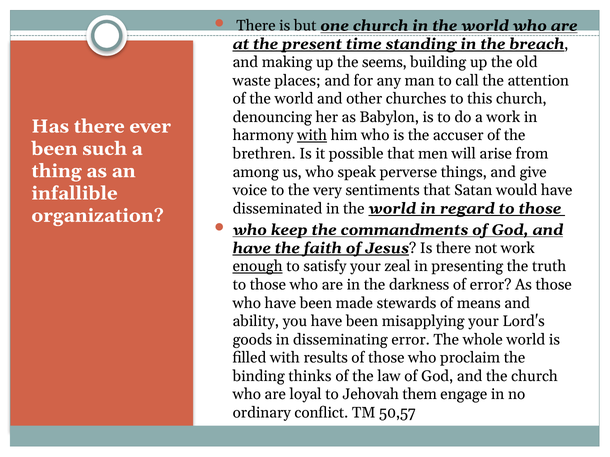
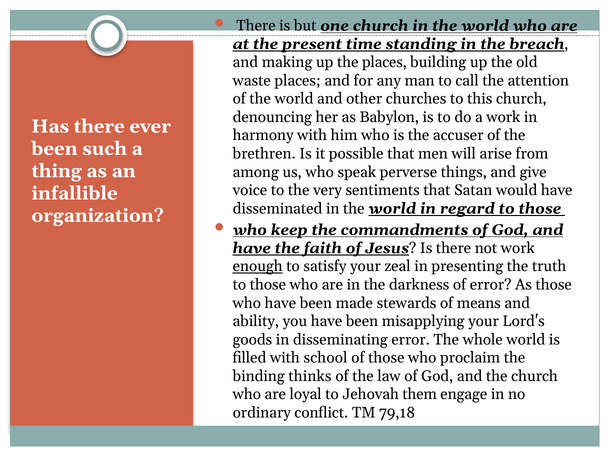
the seems: seems -> places (384, 62)
with underline: present -> none (312, 136)
results: results -> school (326, 358)
50,57: 50,57 -> 79,18 (397, 413)
